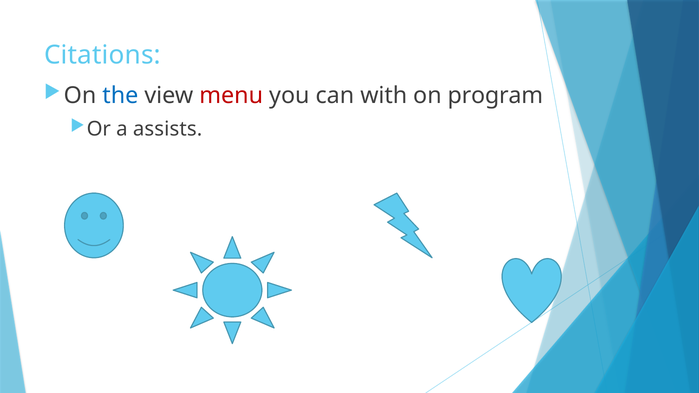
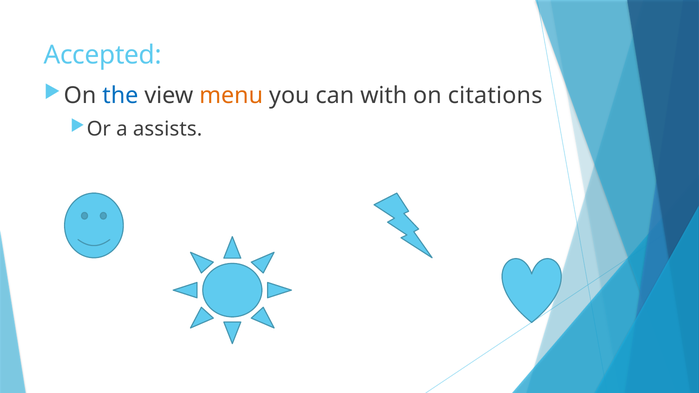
Citations: Citations -> Accepted (103, 55)
menu colour: red -> orange (231, 96)
program: program -> citations (495, 96)
